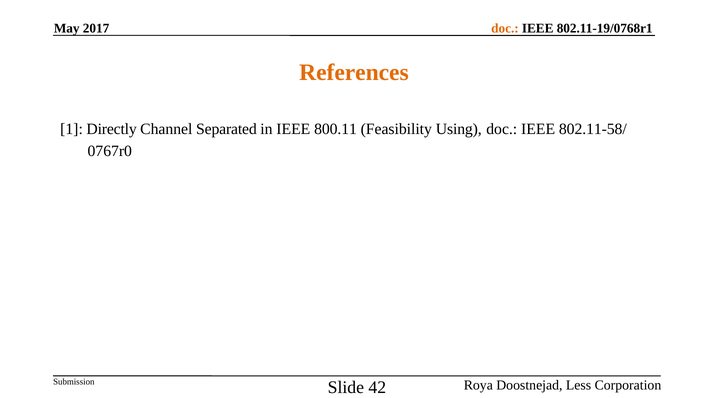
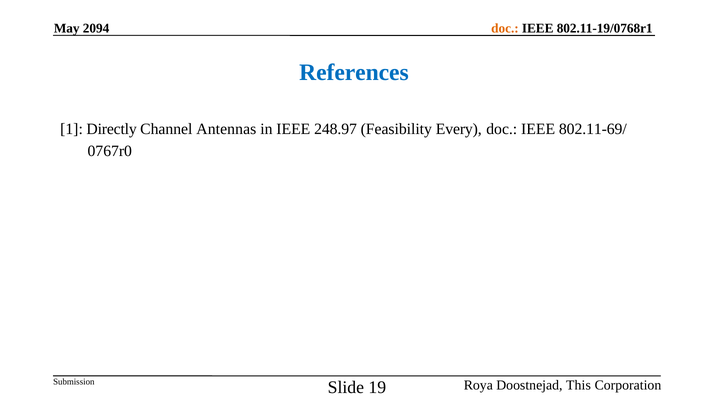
2017: 2017 -> 2094 (96, 28)
References colour: orange -> blue (354, 72)
Separated: Separated -> Antennas (226, 129)
800.11: 800.11 -> 248.97 (336, 129)
Using: Using -> Every (459, 129)
802.11-58/: 802.11-58/ -> 802.11-69/ (593, 129)
Less: Less -> This (578, 385)
42: 42 -> 19 (377, 388)
